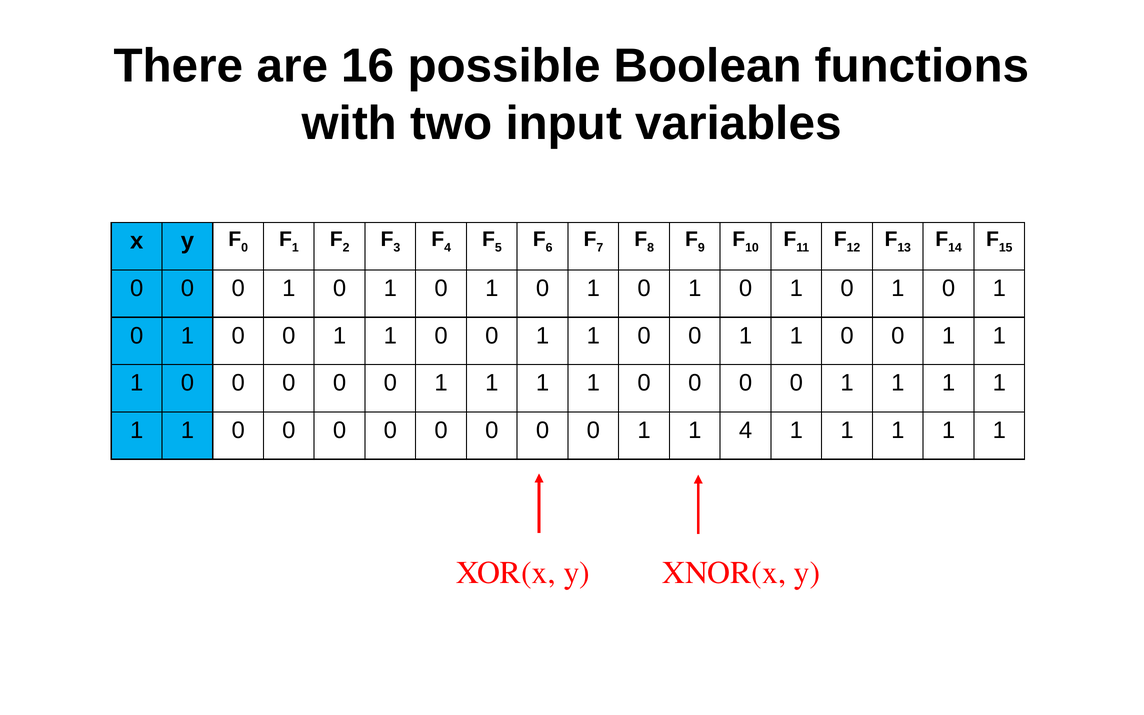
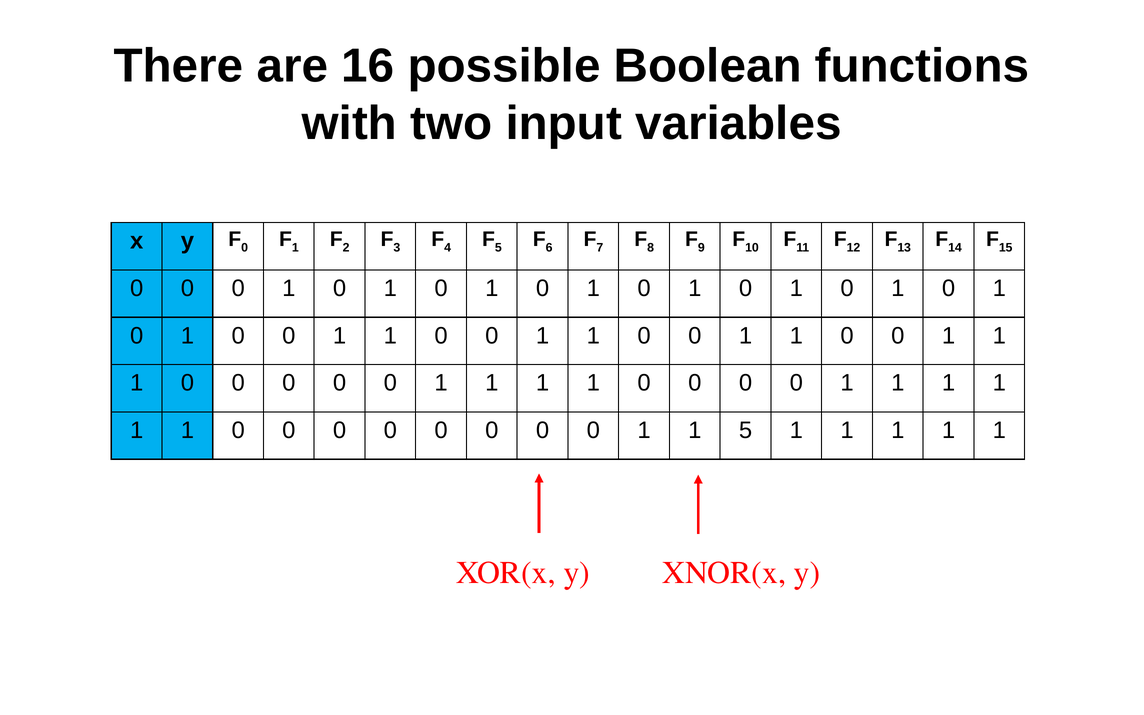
1 4: 4 -> 5 (746, 430)
